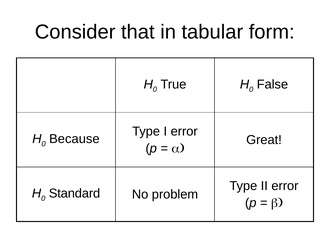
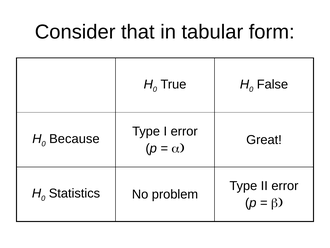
Standard: Standard -> Statistics (74, 193)
